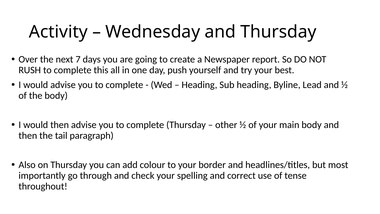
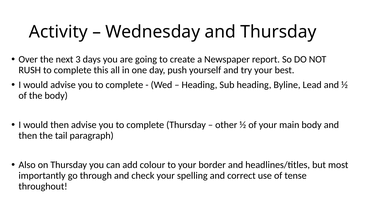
7: 7 -> 3 (78, 59)
